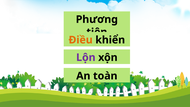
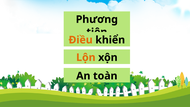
Lộn colour: purple -> orange (86, 57)
